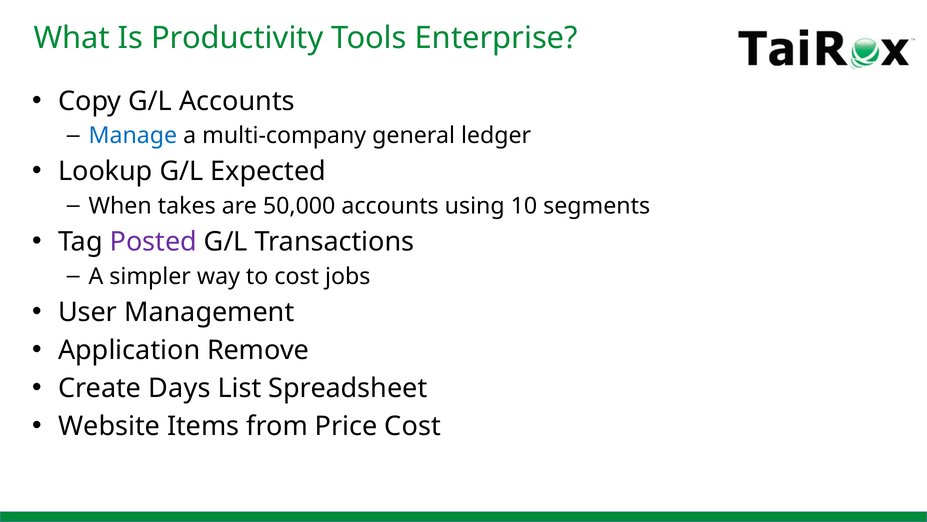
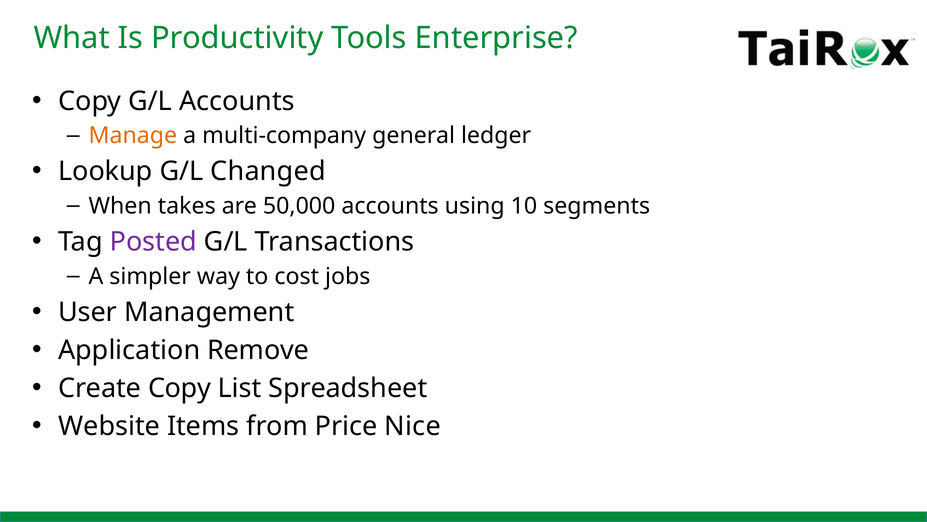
Manage colour: blue -> orange (133, 136)
Expected: Expected -> Changed (268, 171)
Create Days: Days -> Copy (180, 388)
Price Cost: Cost -> Nice (413, 426)
